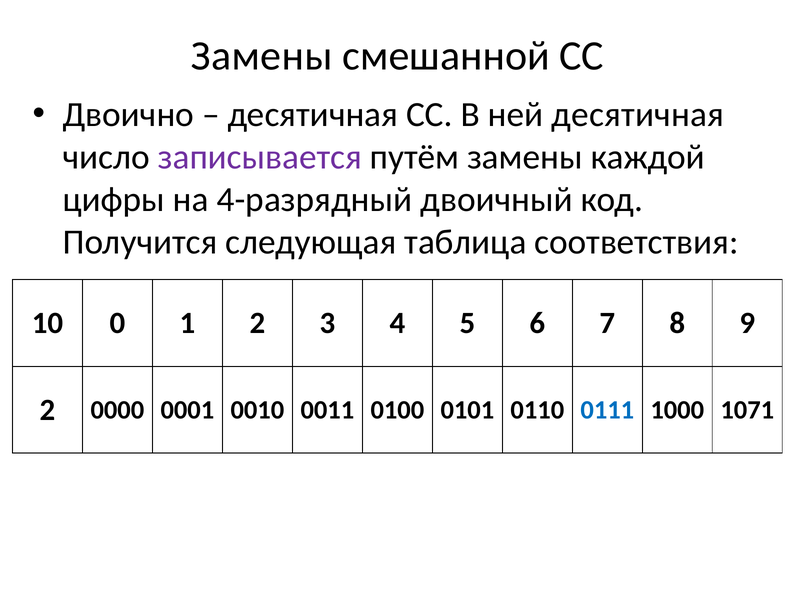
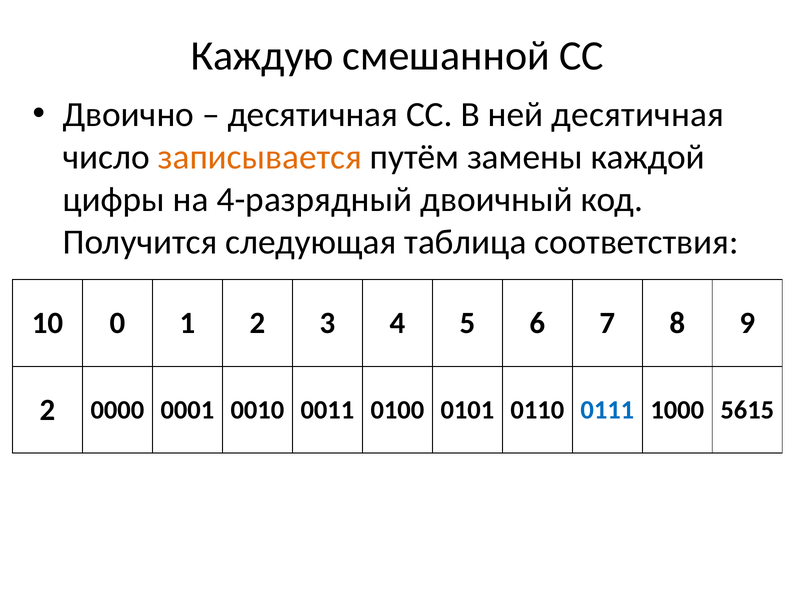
Замены: Замены -> Каждую (262, 56)
записывается colour: purple -> orange (260, 157)
1071: 1071 -> 5615 (747, 410)
